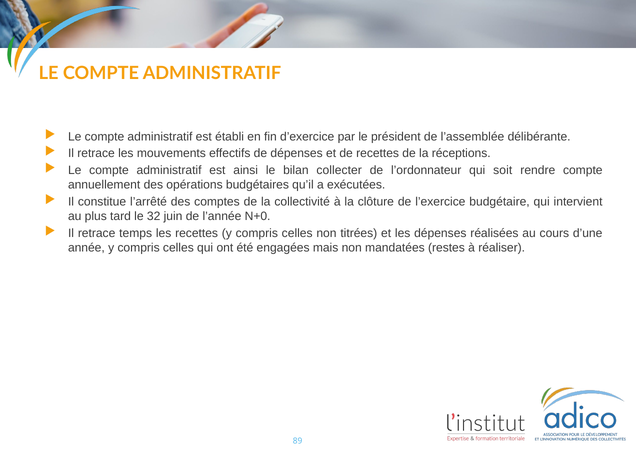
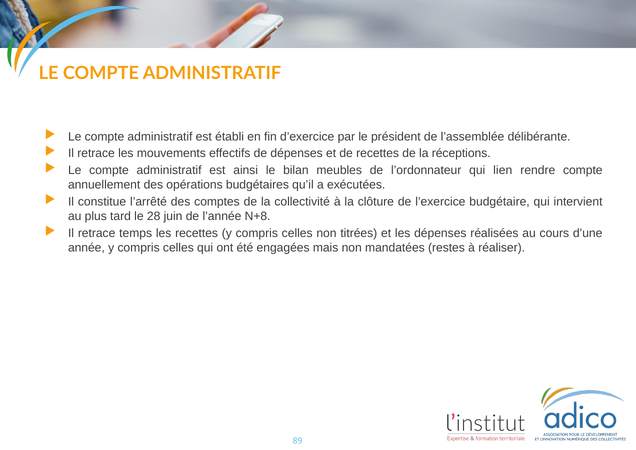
collecter: collecter -> meubles (339, 170)
soit: soit -> lien (503, 170)
32: 32 -> 28 (154, 216)
N+0: N+0 -> N+8 (258, 216)
